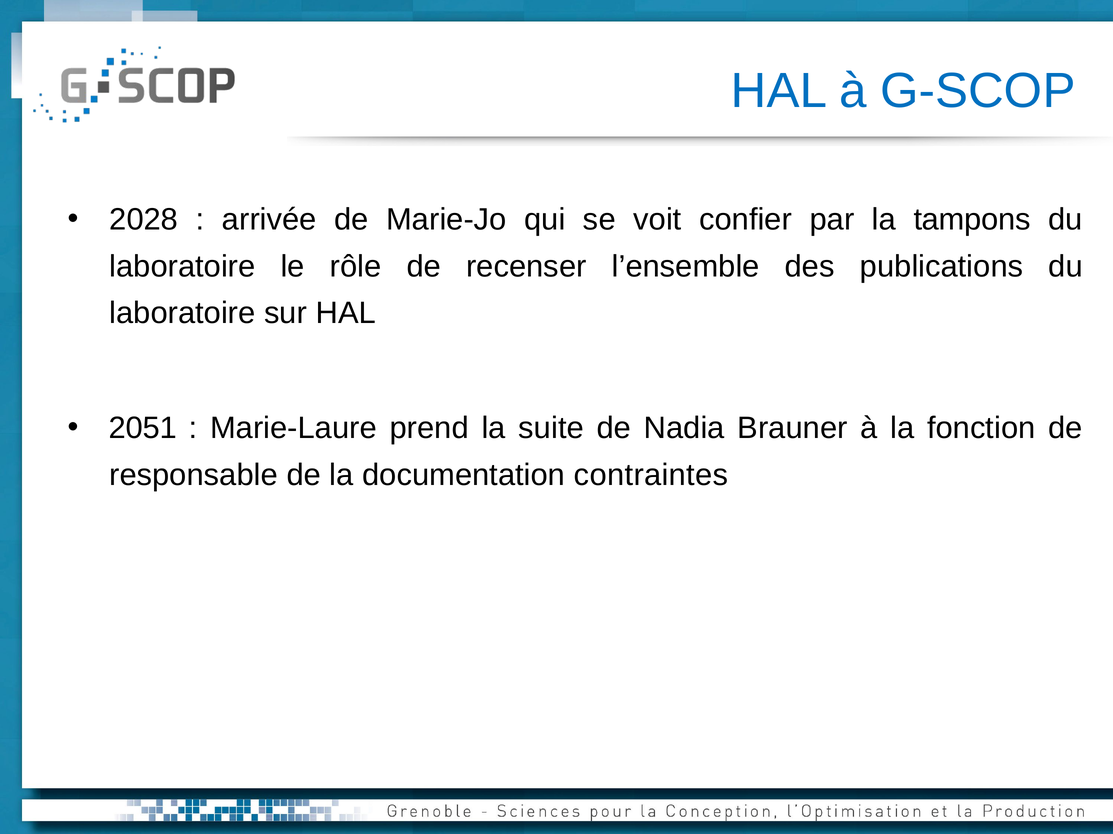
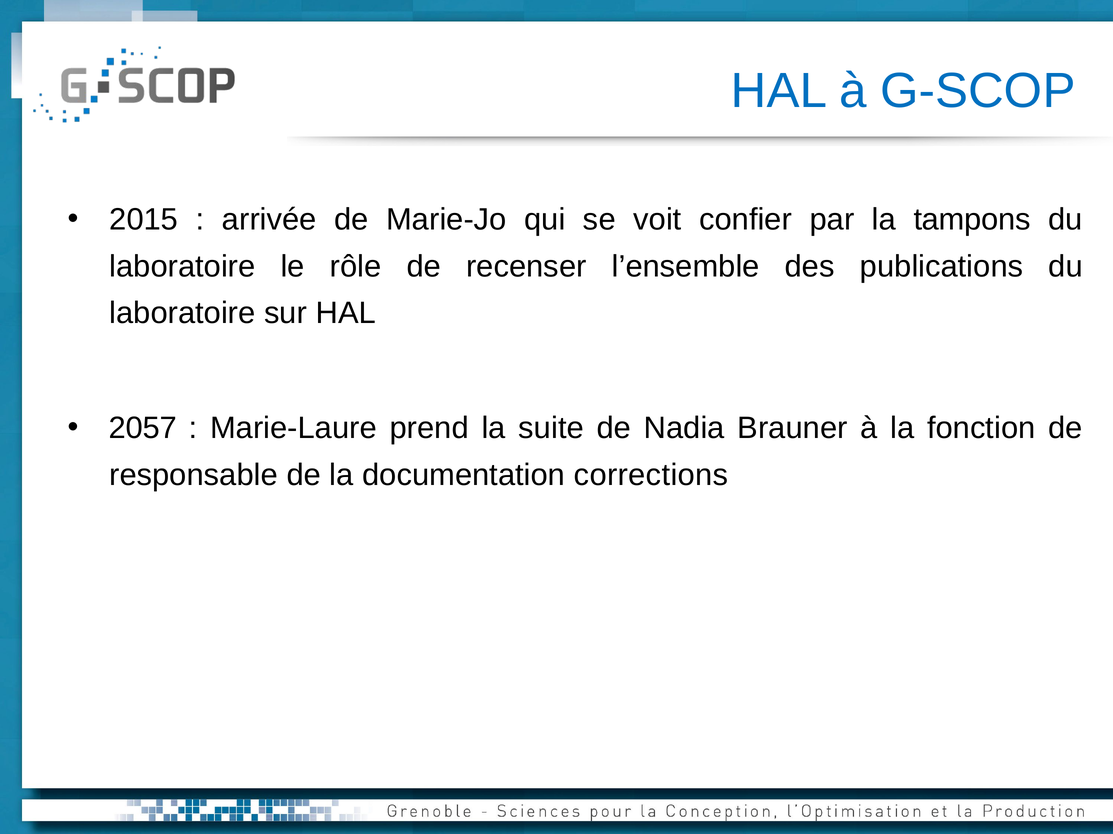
2028: 2028 -> 2015 (144, 220)
2051: 2051 -> 2057 (143, 429)
contraintes: contraintes -> corrections (651, 475)
